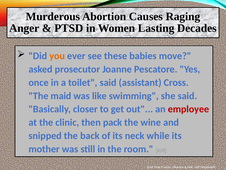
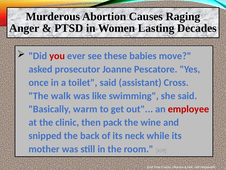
you colour: orange -> red (57, 56)
maid: maid -> walk (61, 96)
closer: closer -> warm (85, 109)
